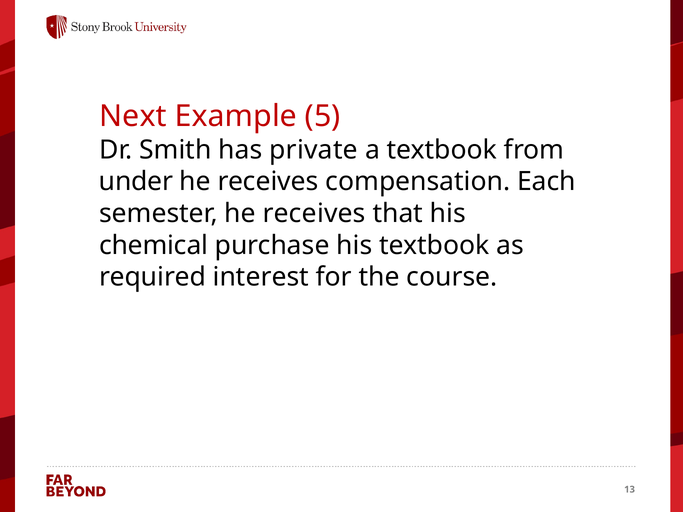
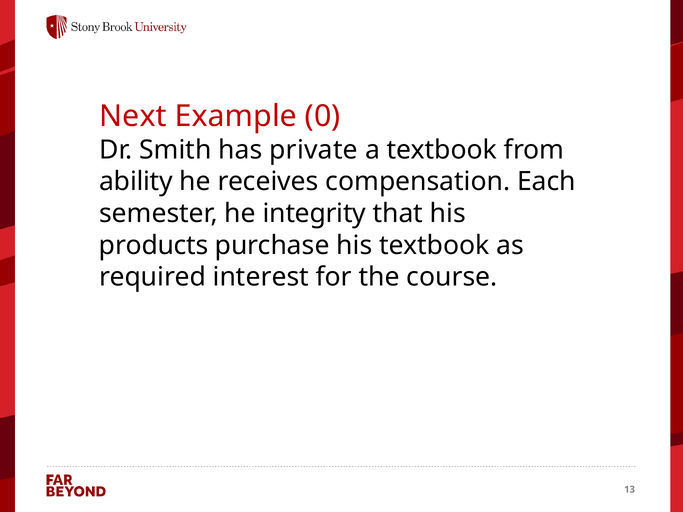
5: 5 -> 0 (323, 116)
under: under -> ability (136, 182)
semester he receives: receives -> integrity (314, 214)
chemical: chemical -> products (154, 245)
